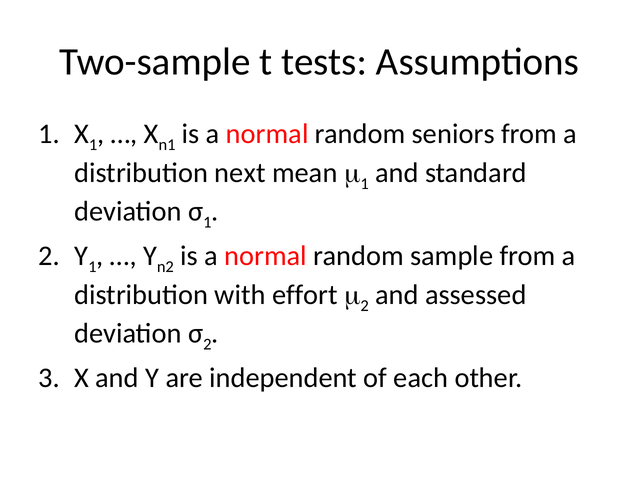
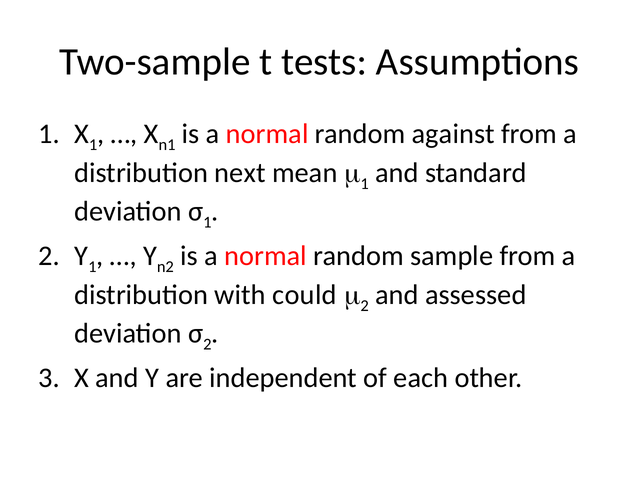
seniors: seniors -> against (453, 134)
effort: effort -> could (305, 295)
